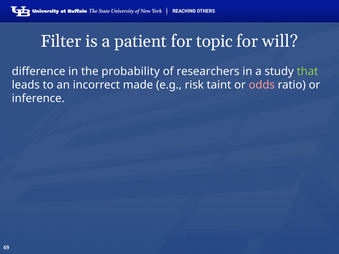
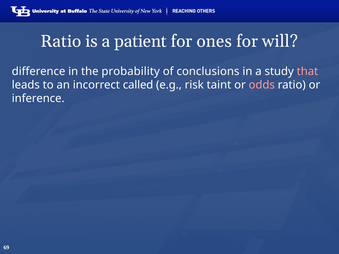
Filter: Filter -> Ratio (61, 41)
topic: topic -> ones (214, 41)
researchers: researchers -> conclusions (208, 71)
that colour: light green -> pink (307, 71)
made: made -> called (138, 85)
